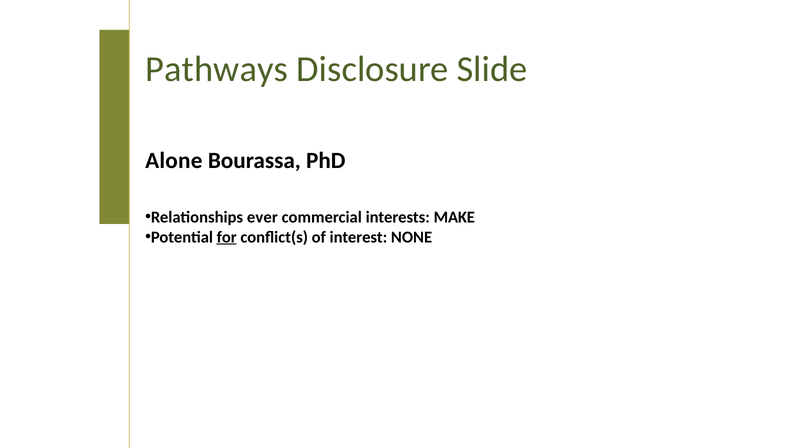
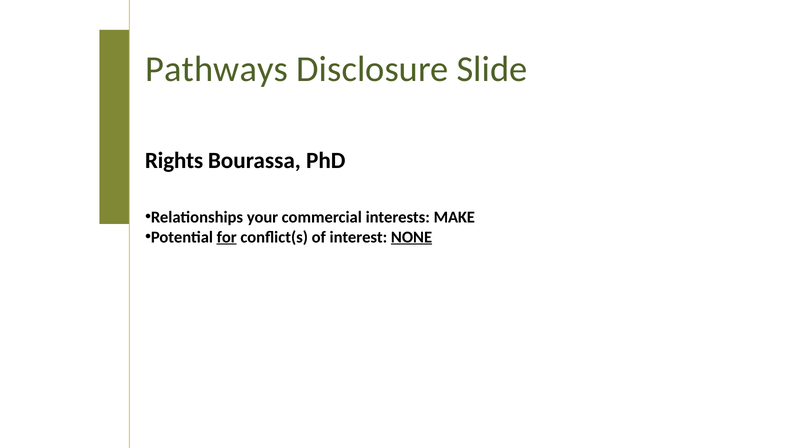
Alone: Alone -> Rights (174, 160)
ever: ever -> your (262, 217)
NONE underline: none -> present (412, 237)
